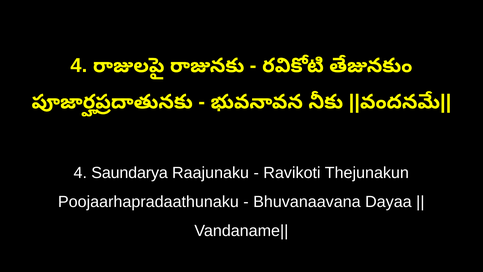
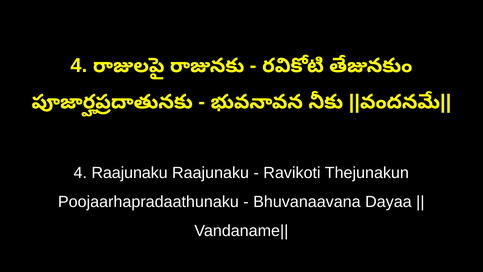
4 Saundarya: Saundarya -> Raajunaku (130, 173)
